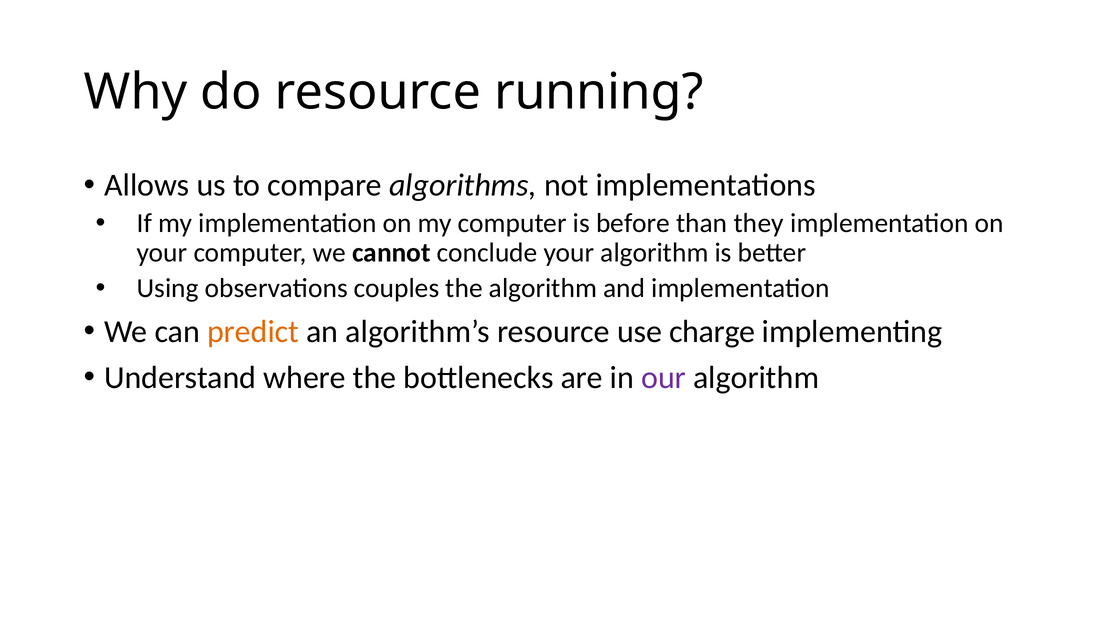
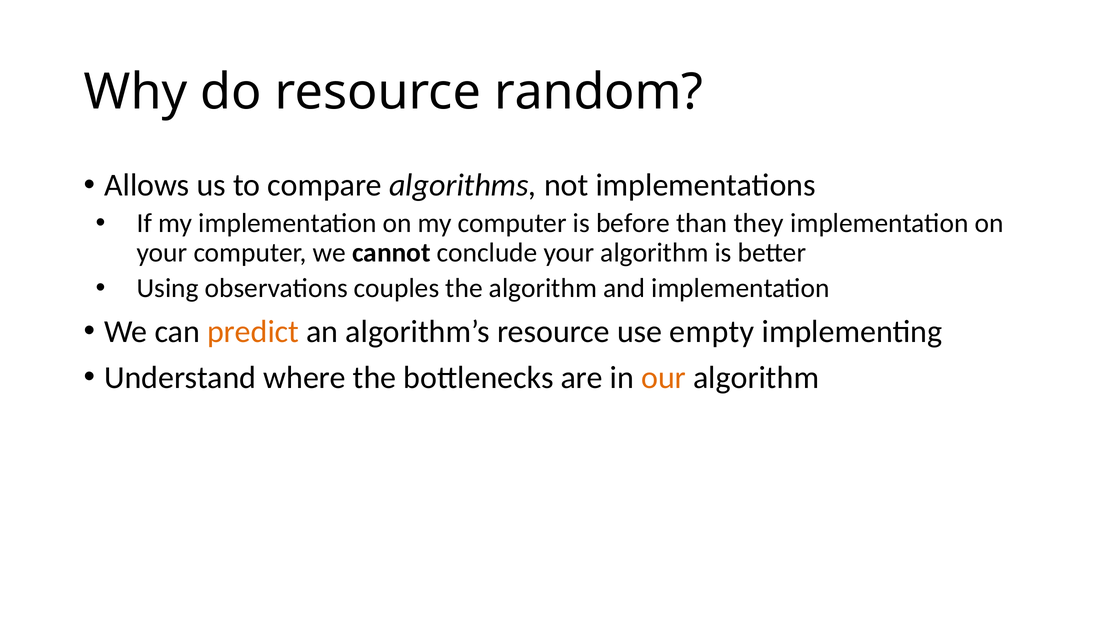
running: running -> random (599, 92)
charge: charge -> empty (712, 332)
our colour: purple -> orange (664, 378)
